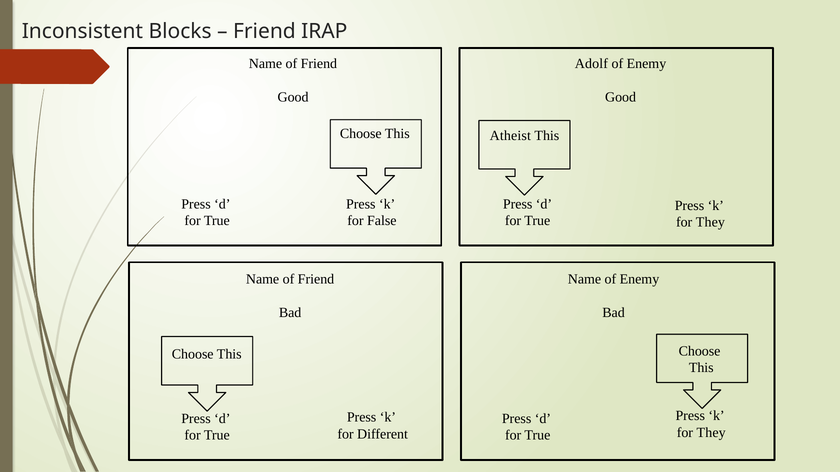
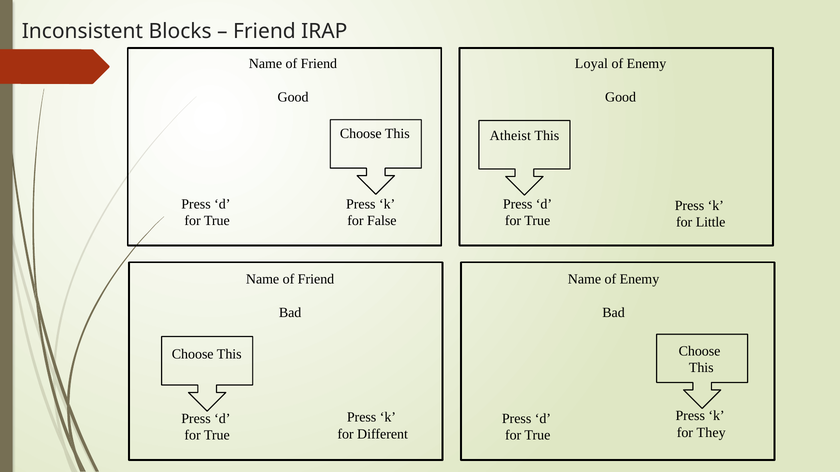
Adolf: Adolf -> Loyal (591, 64)
They: They -> Little (711, 222)
